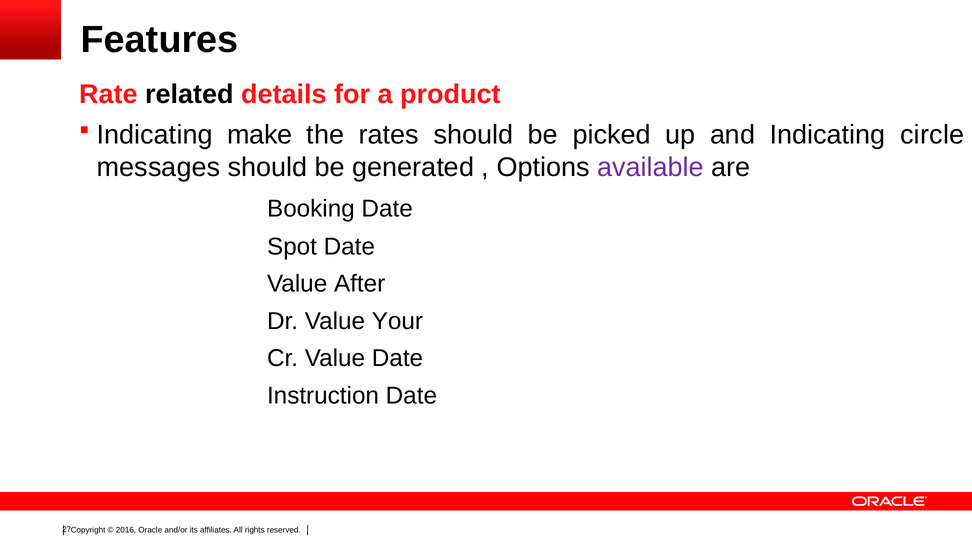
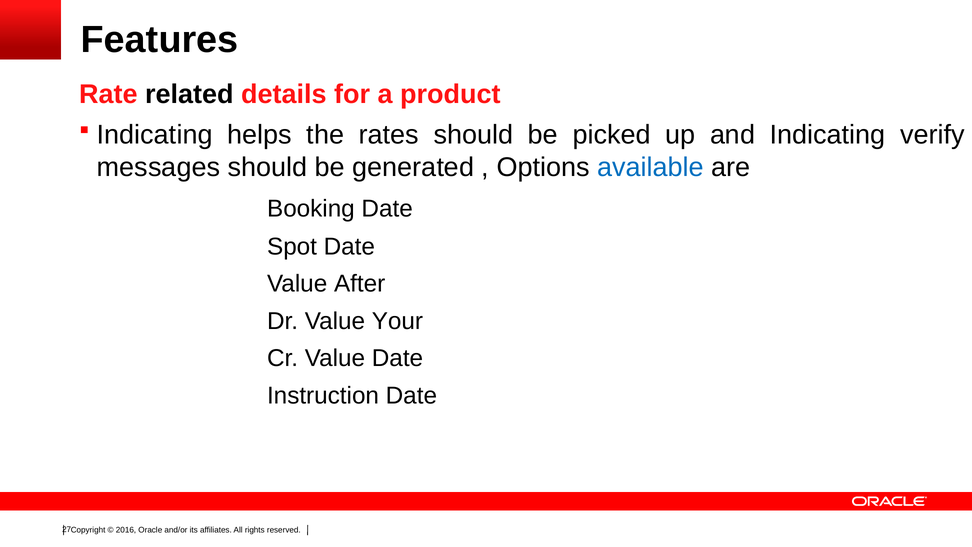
make: make -> helps (260, 135)
circle: circle -> verify (932, 135)
available colour: purple -> blue (650, 167)
